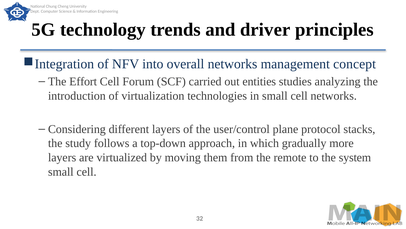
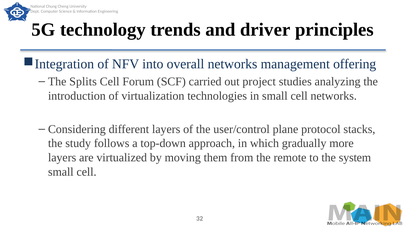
concept: concept -> offering (355, 64)
Effort: Effort -> Splits (83, 81)
entities: entities -> project (259, 81)
